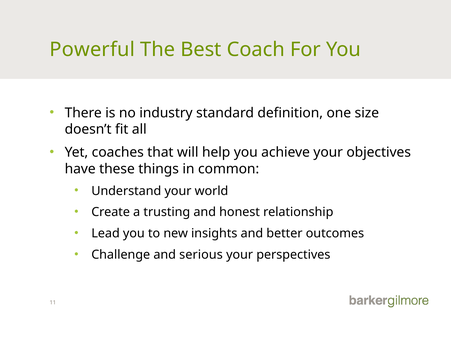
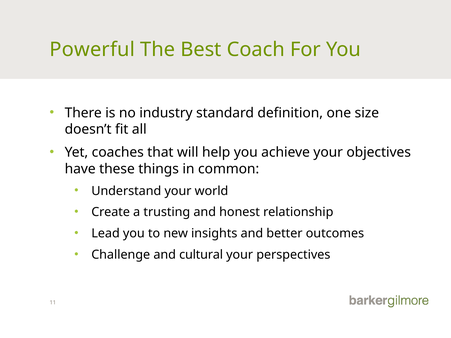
serious: serious -> cultural (201, 255)
